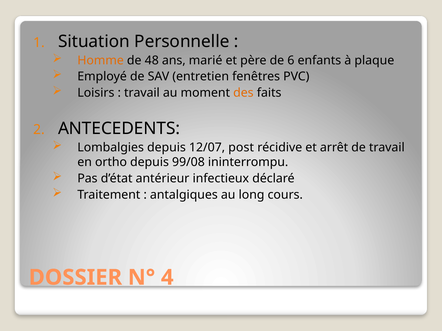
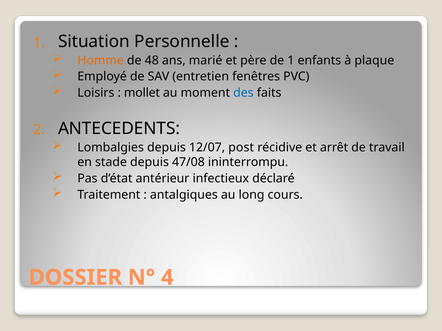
de 6: 6 -> 1 (291, 60)
travail: travail -> mollet (142, 93)
des colour: orange -> blue (243, 93)
ortho: ortho -> stade (111, 162)
99/08: 99/08 -> 47/08 (188, 162)
